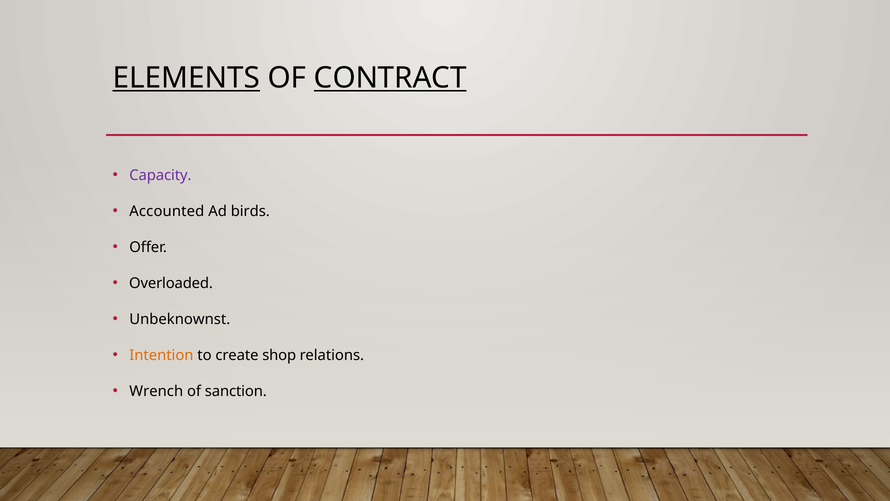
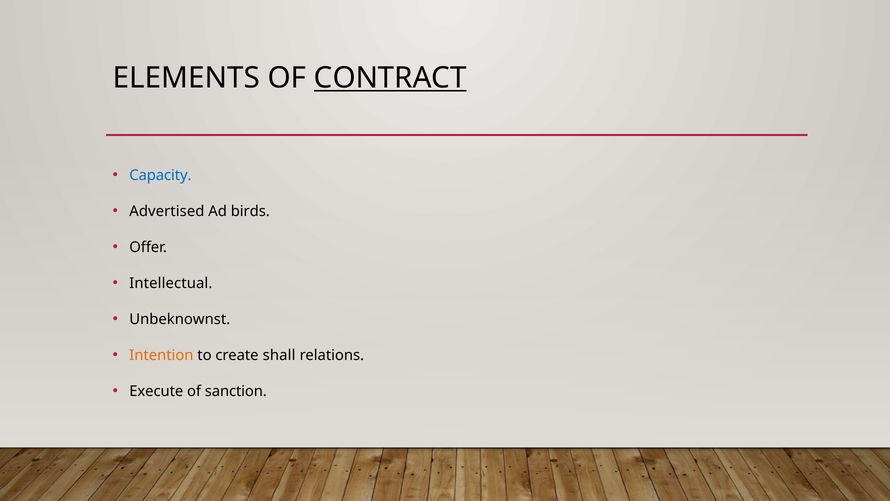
ELEMENTS underline: present -> none (186, 78)
Capacity colour: purple -> blue (160, 175)
Accounted: Accounted -> Advertised (167, 211)
Overloaded: Overloaded -> Intellectual (171, 283)
shop: shop -> shall (279, 355)
Wrench: Wrench -> Execute (156, 391)
